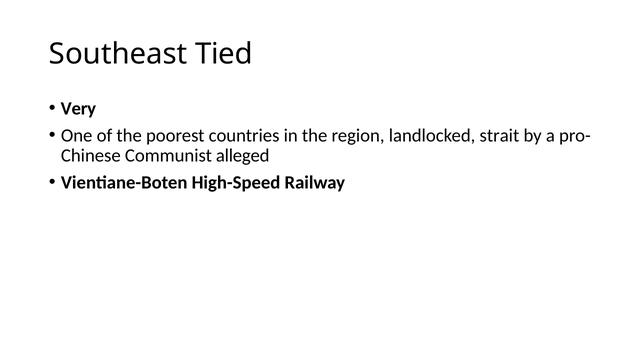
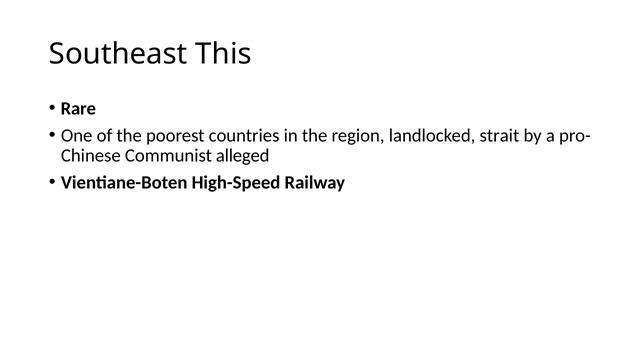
Tied: Tied -> This (224, 54)
Very: Very -> Rare (78, 109)
